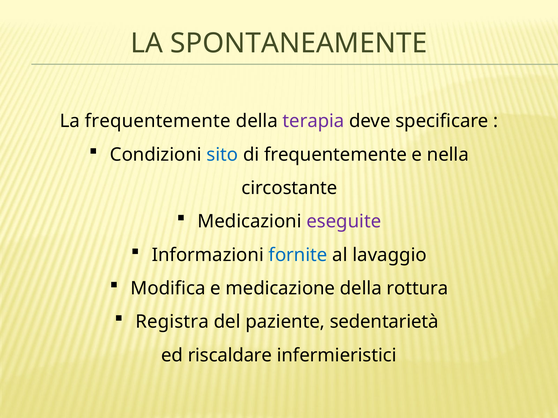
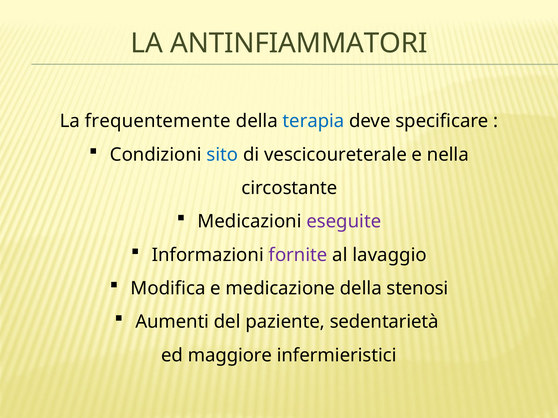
SPONTANEAMENTE: SPONTANEAMENTE -> ANTINFIAMMATORI (299, 44)
terapia colour: purple -> blue (313, 121)
di frequentemente: frequentemente -> vescicoureterale (335, 155)
fornite colour: blue -> purple (298, 255)
rottura: rottura -> stenosi (417, 289)
Registra: Registra -> Aumenti (172, 322)
riscaldare: riscaldare -> maggiore (230, 356)
